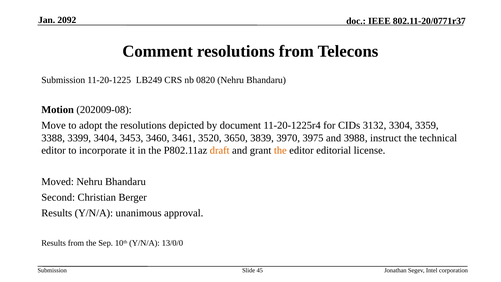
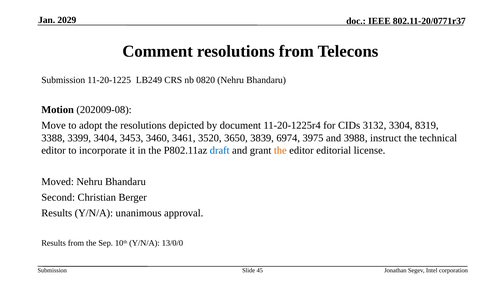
2092: 2092 -> 2029 (67, 20)
3359: 3359 -> 8319 (427, 125)
3970: 3970 -> 6974 (288, 138)
draft colour: orange -> blue (220, 150)
